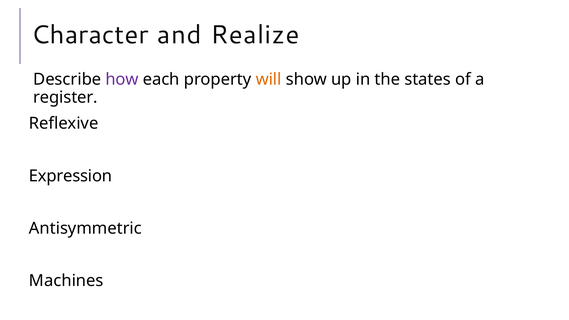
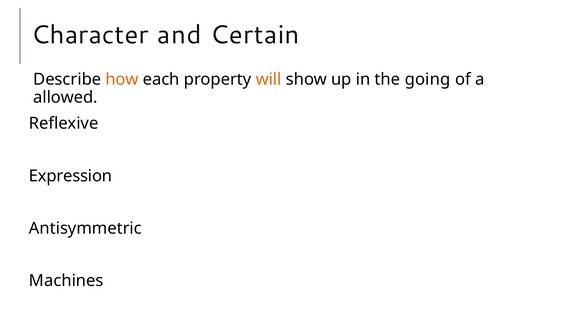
Realize: Realize -> Certain (255, 35)
how colour: purple -> orange (122, 79)
states: states -> going (428, 79)
register: register -> allowed (65, 97)
